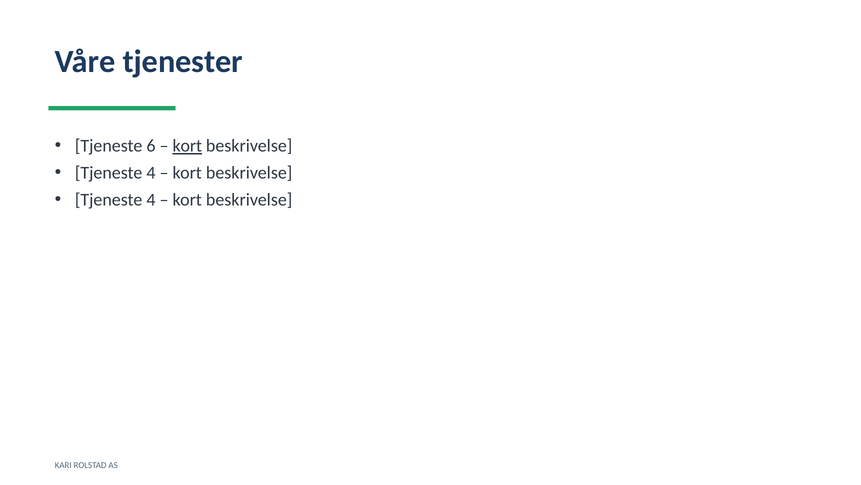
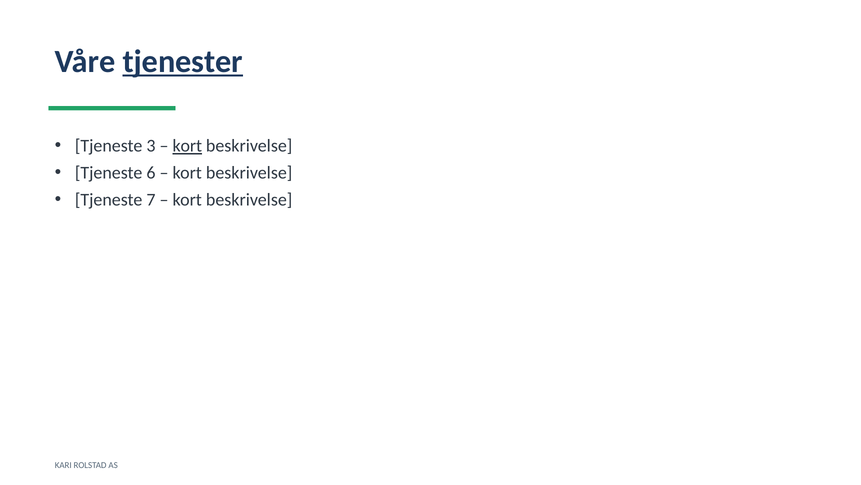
tjenester underline: none -> present (183, 61)
6: 6 -> 3 (151, 146)
4: 4 -> 6 (151, 173)
4: 4 -> 7 (151, 200)
